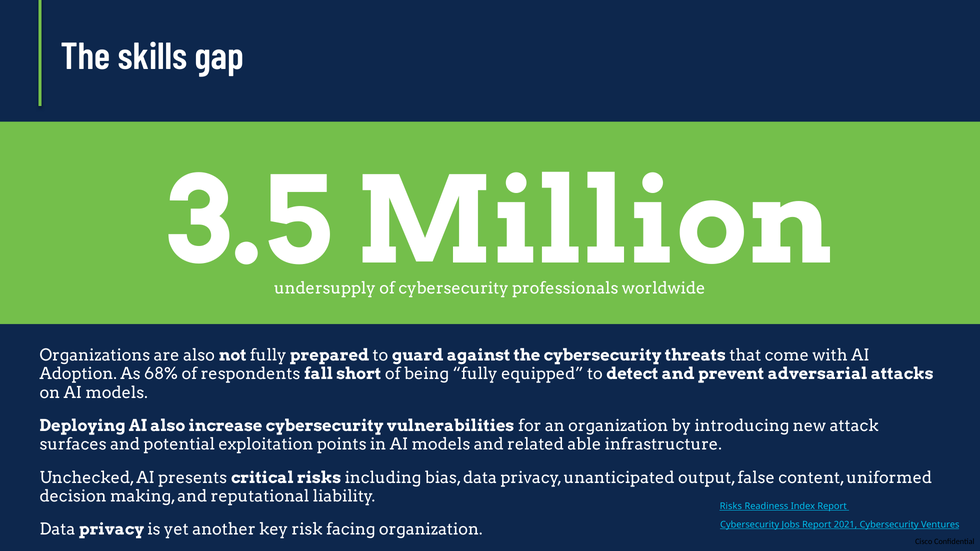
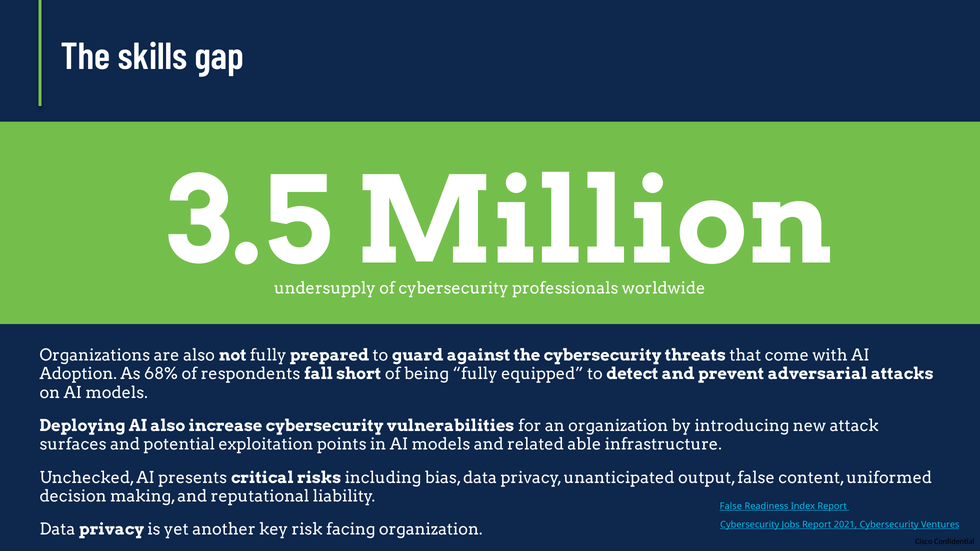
Risks: Risks -> False (731, 506)
